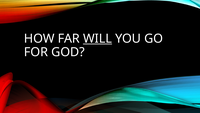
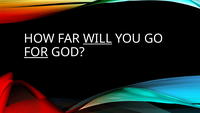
FOR underline: none -> present (36, 52)
